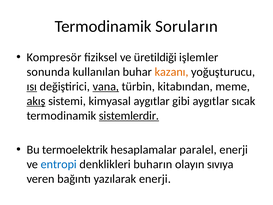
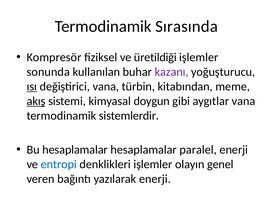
Soruların: Soruların -> Sırasında (187, 26)
kazanı colour: orange -> purple (172, 72)
vana underline: present -> none (106, 86)
kimyasal aygıtlar: aygıtlar -> doygun (152, 101)
aygıtlar sıcak: sıcak -> vana (244, 101)
sistemlerdir underline: present -> none (129, 116)
Bu termoelektrik: termoelektrik -> hesaplamalar (75, 150)
denklikleri buharın: buharın -> işlemler (153, 164)
sıvıya: sıvıya -> genel (220, 164)
